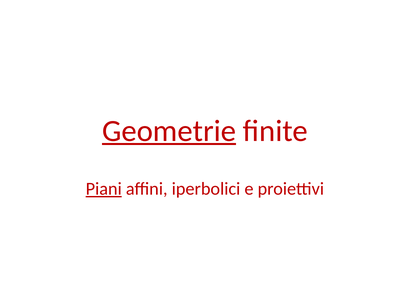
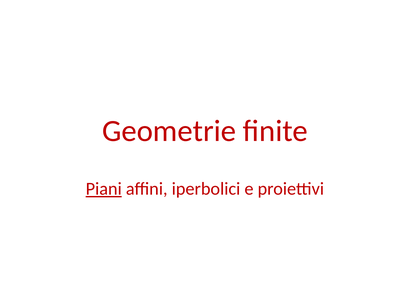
Geometrie underline: present -> none (169, 131)
